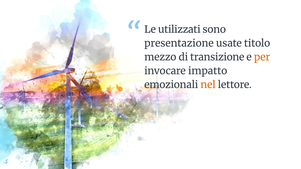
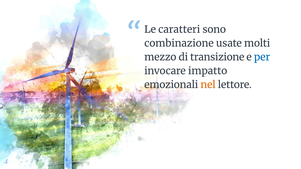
utilizzati: utilizzati -> caratteri (179, 30)
presentazione: presentazione -> combinazione (179, 43)
titolo: titolo -> molti (257, 43)
per colour: orange -> blue (262, 57)
